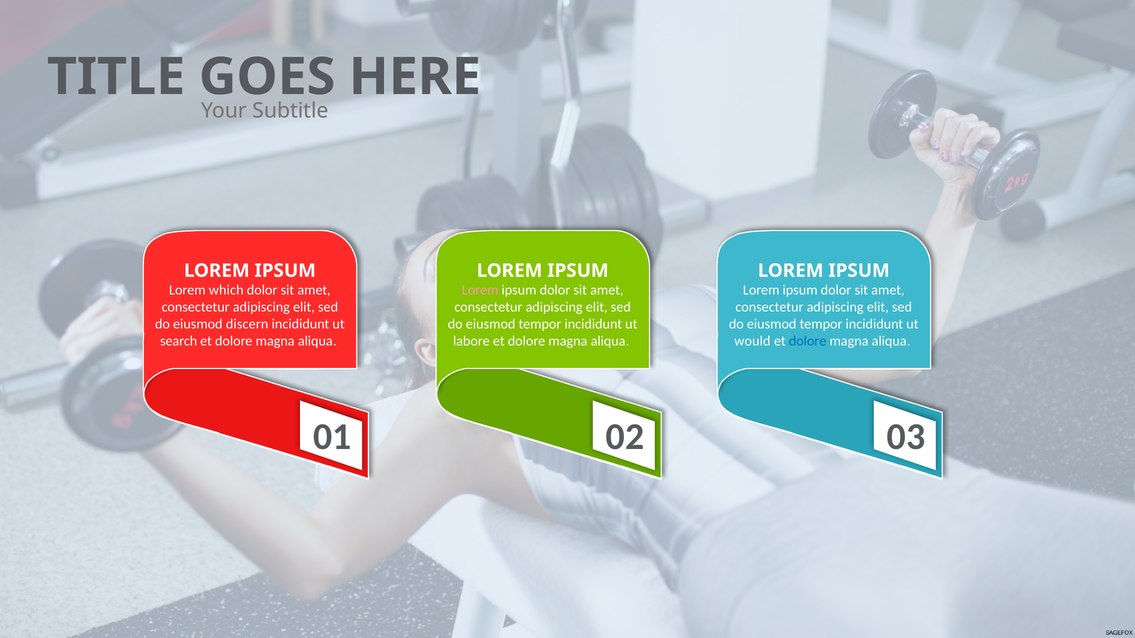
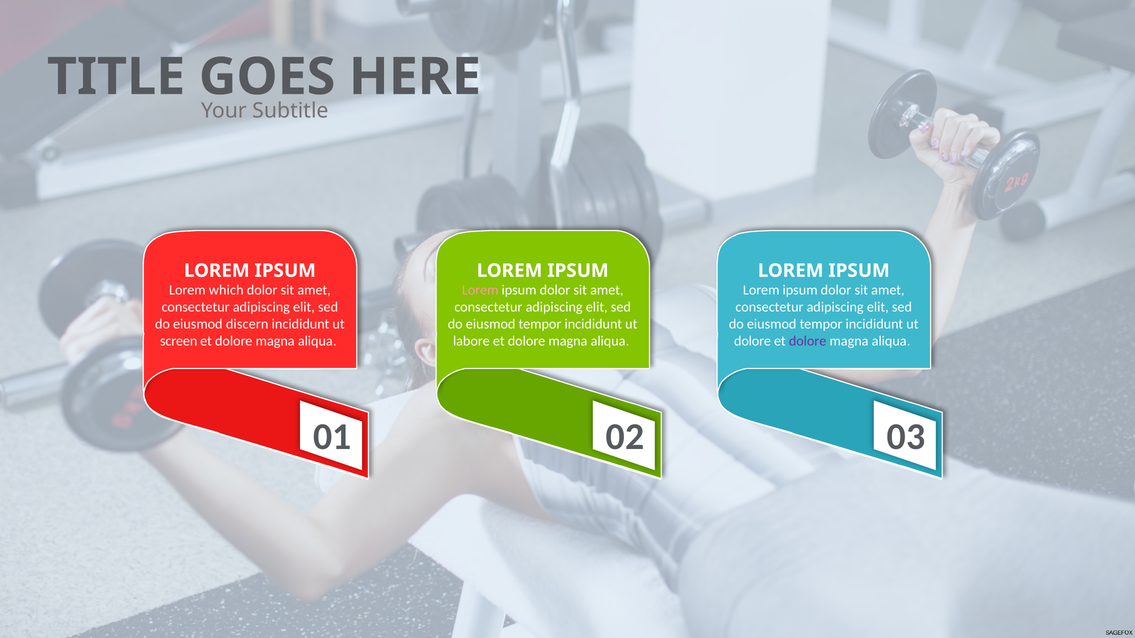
search: search -> screen (179, 341)
would: would -> dolore (753, 341)
dolore colour: blue -> purple (808, 341)
